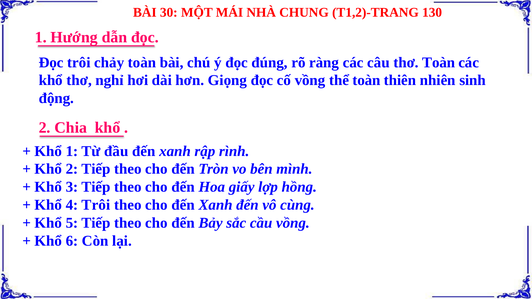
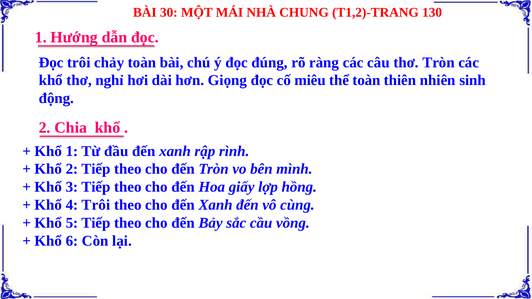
thơ Toàn: Toàn -> Tròn (439, 62)
cố vồng: vồng -> miêu (310, 80)
